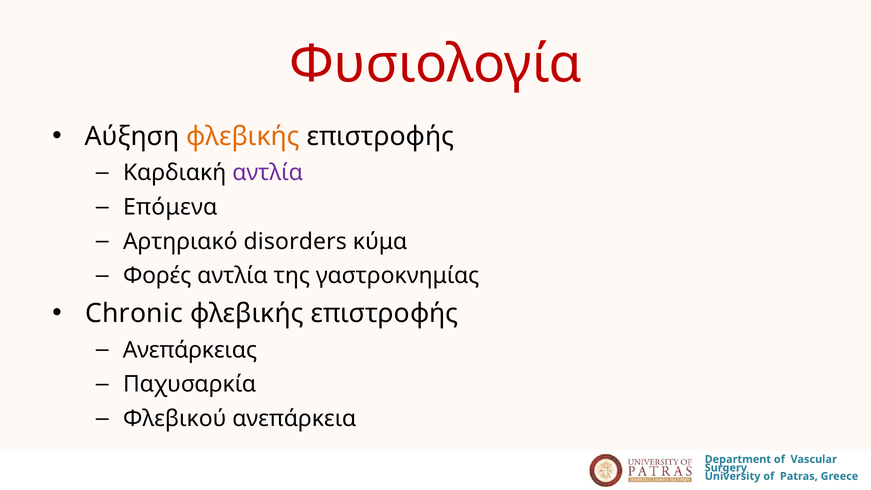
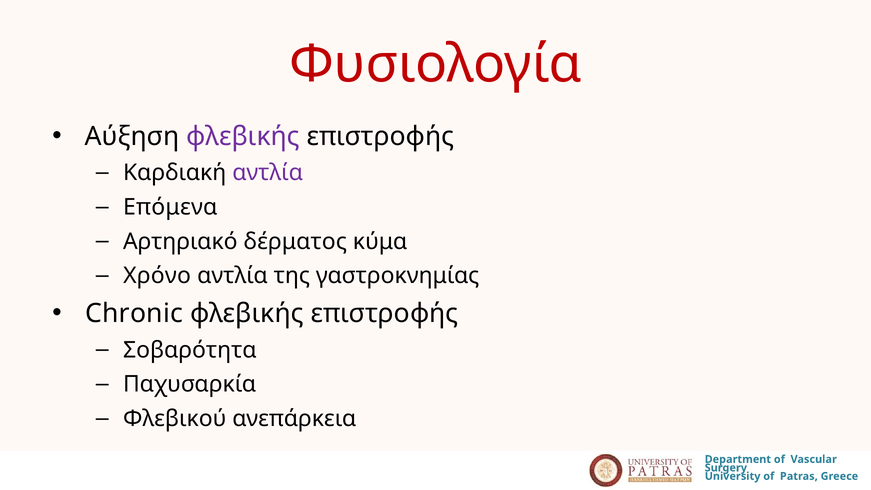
φλεβικής colour: orange -> purple (243, 137)
disorders: disorders -> δέρματος (295, 242)
Φορές: Φορές -> Χρόνο (157, 276)
Ανεπάρκειας: Ανεπάρκειας -> Σοβαρότητα (190, 350)
